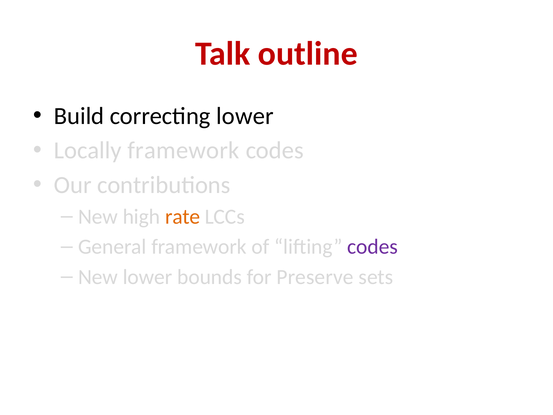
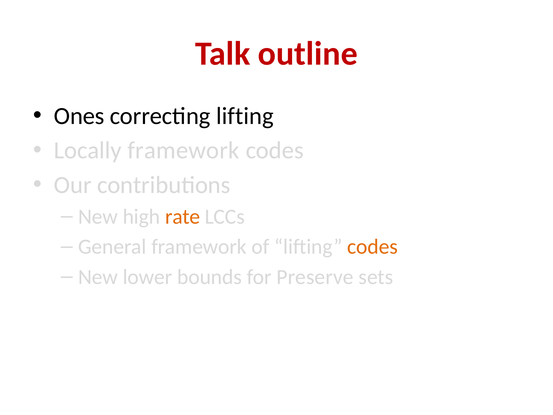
Build: Build -> Ones (79, 116)
correcting lower: lower -> lifting (245, 116)
codes colour: purple -> orange (373, 247)
